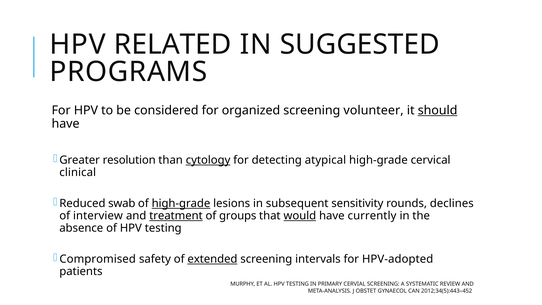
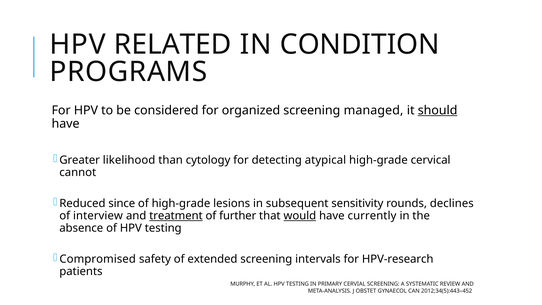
SUGGESTED: SUGGESTED -> CONDITION (360, 45)
volunteer: volunteer -> managed (374, 110)
resolution: resolution -> likelihood (129, 160)
cytology underline: present -> none (208, 160)
clinical: clinical -> cannot (78, 172)
swab: swab -> since (122, 203)
high-grade underline: present -> none (181, 203)
groups: groups -> further (238, 216)
extended underline: present -> none (212, 259)
HPV-adopted: HPV-adopted -> HPV-research (398, 259)
